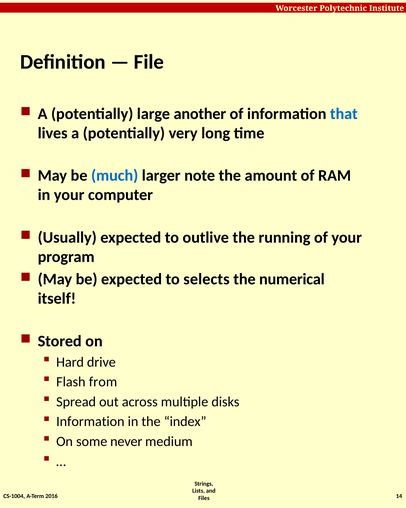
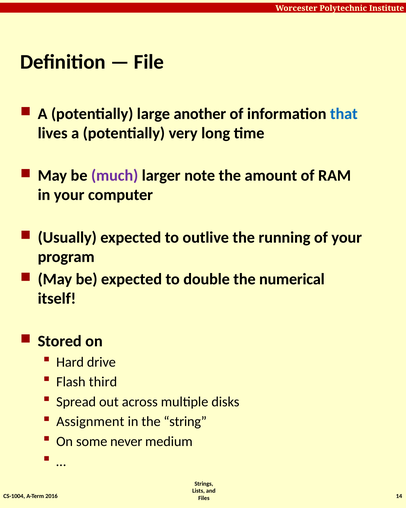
much colour: blue -> purple (115, 175)
selects: selects -> double (207, 279)
from: from -> third (103, 382)
Information: Information -> Assignment (90, 421)
index: index -> string (185, 421)
